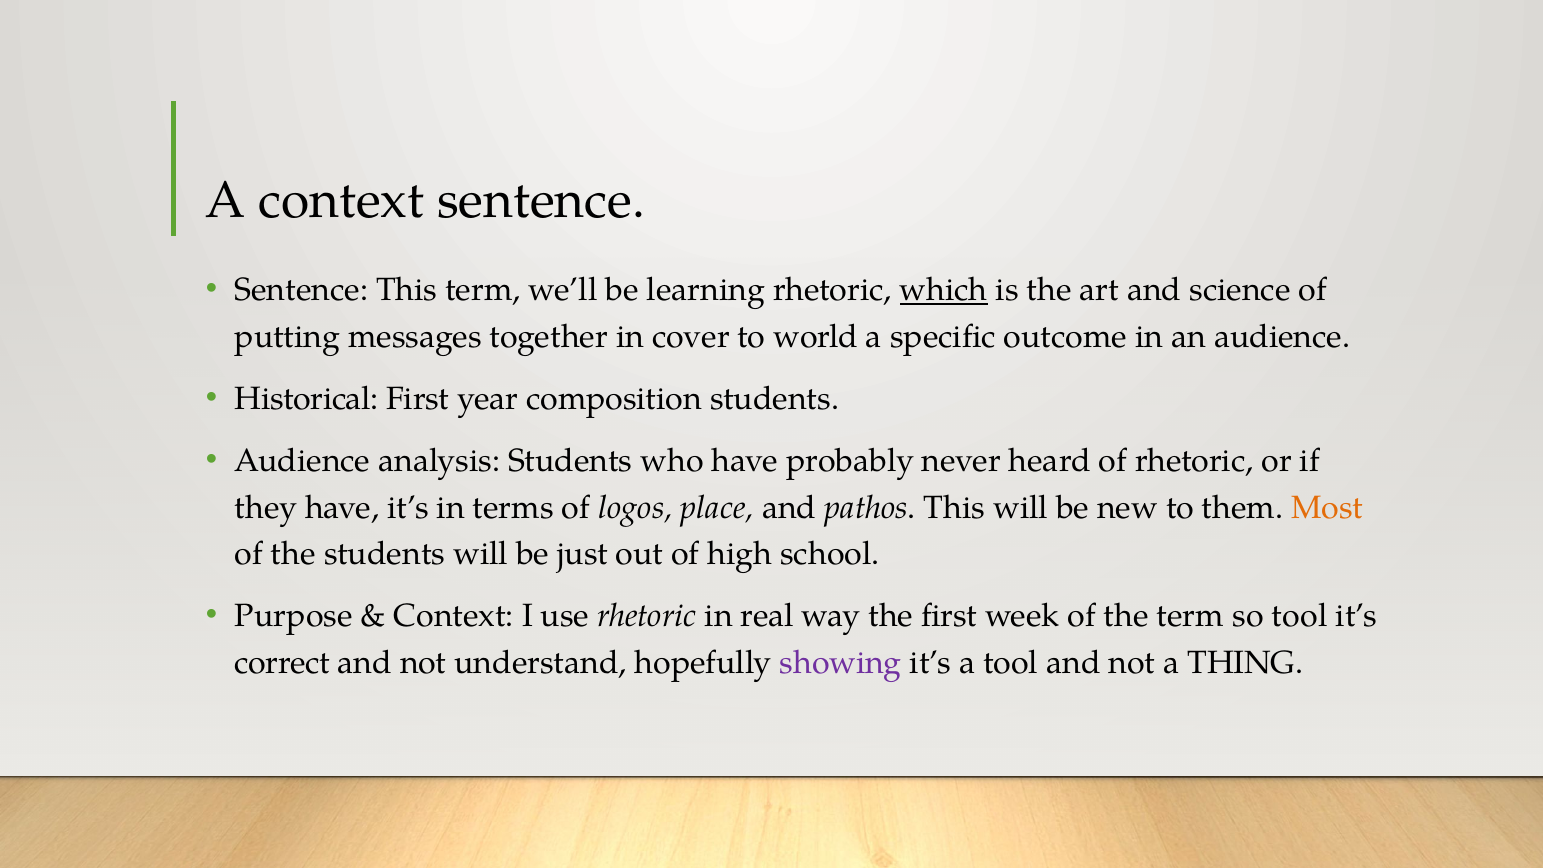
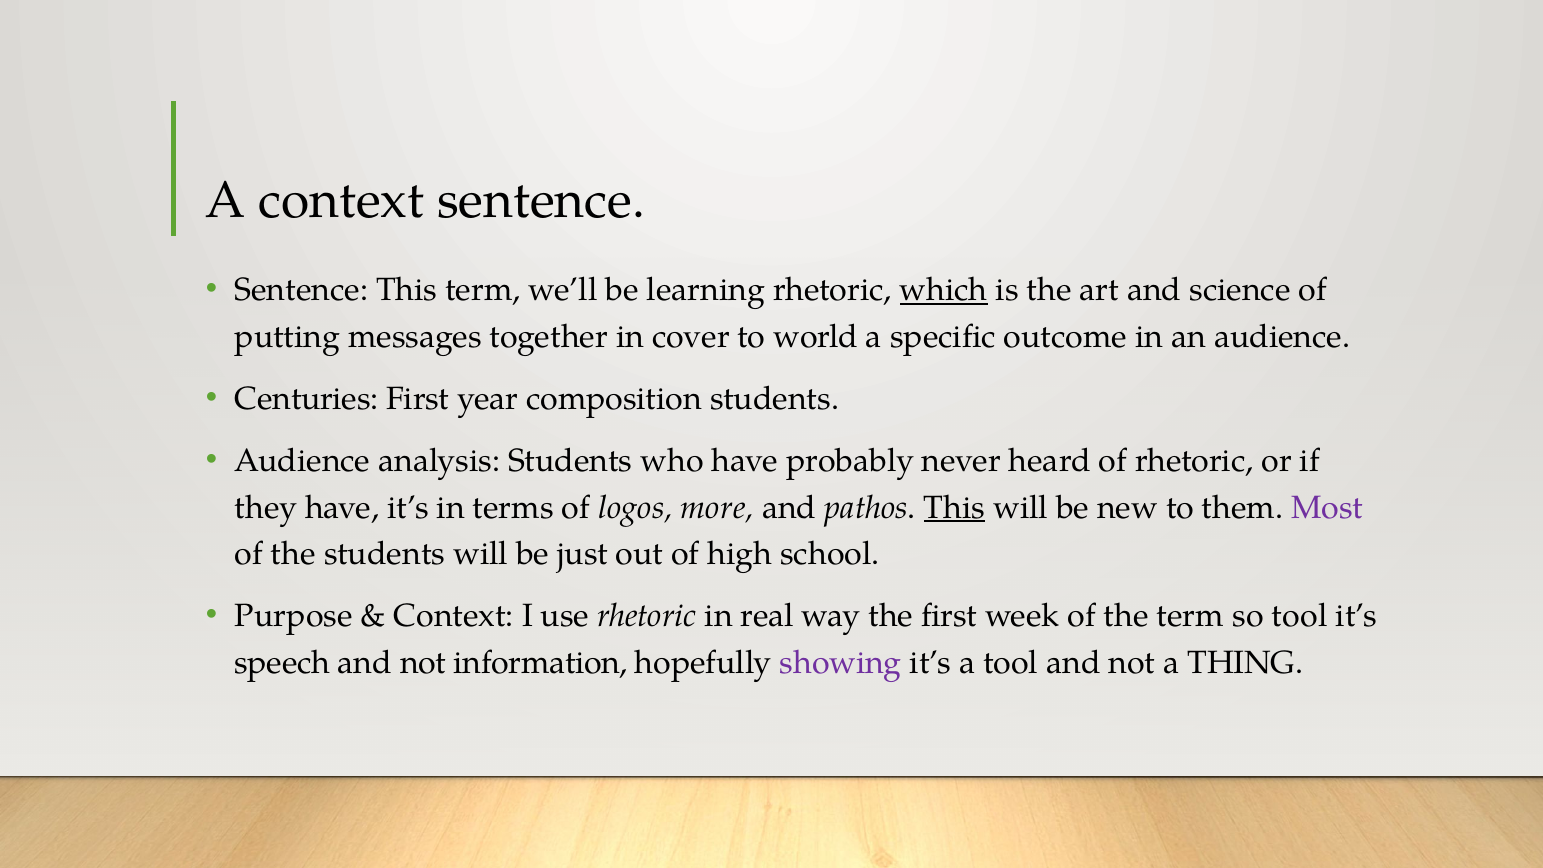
Historical: Historical -> Centuries (307, 399)
place: place -> more (717, 507)
This underline: none -> present (955, 507)
Most colour: orange -> purple (1327, 507)
correct: correct -> speech (282, 662)
understand: understand -> information (541, 662)
